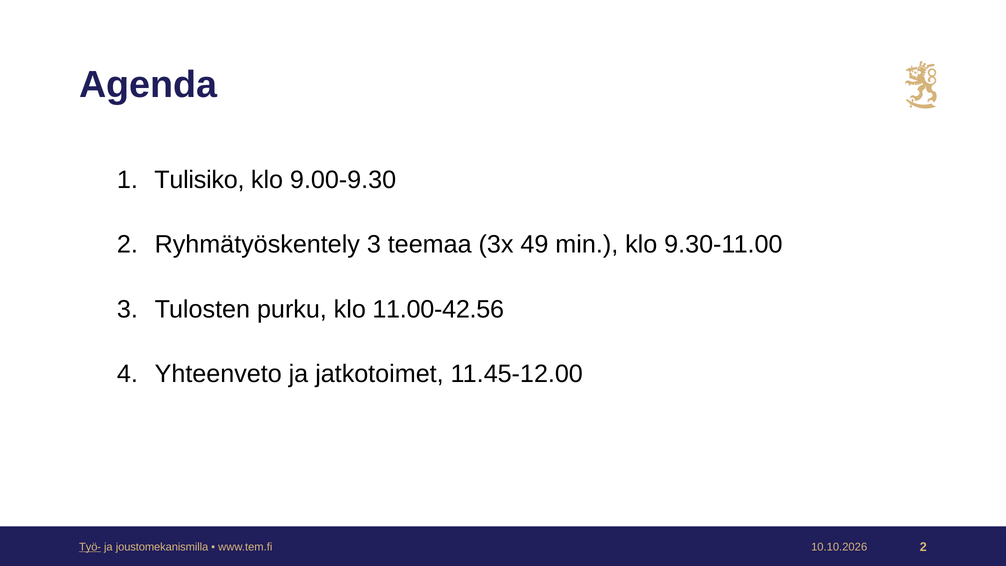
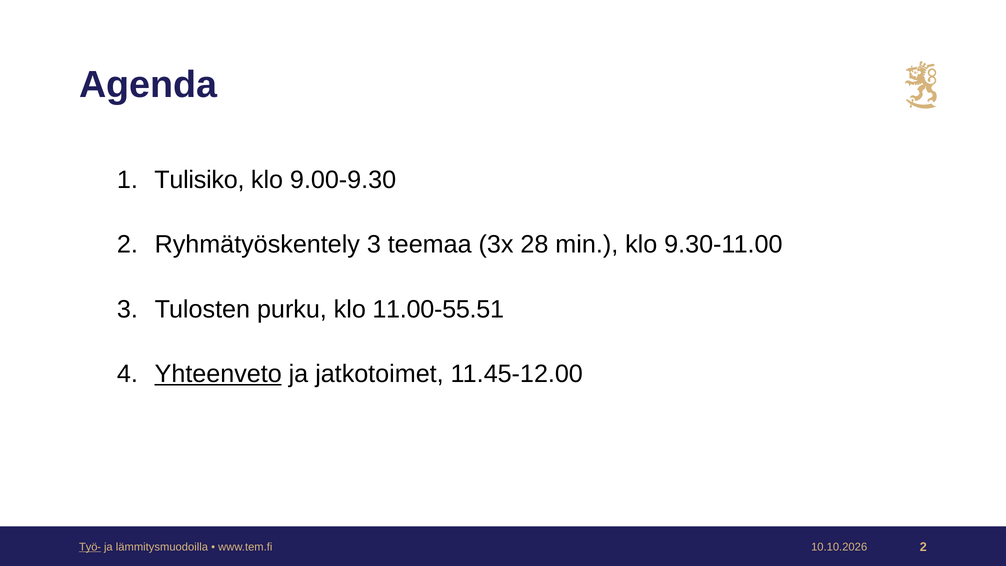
49: 49 -> 28 (534, 245)
11.00-42.56: 11.00-42.56 -> 11.00-55.51 (438, 309)
Yhteenveto underline: none -> present (218, 374)
joustomekanismilla: joustomekanismilla -> lämmitysmuodoilla (162, 547)
